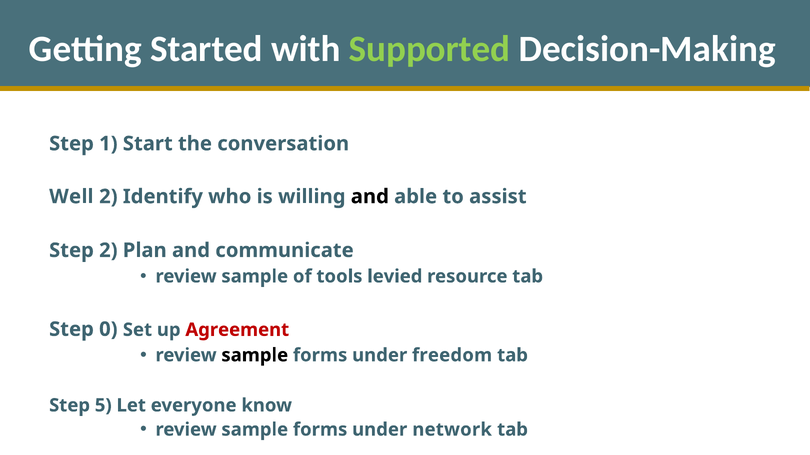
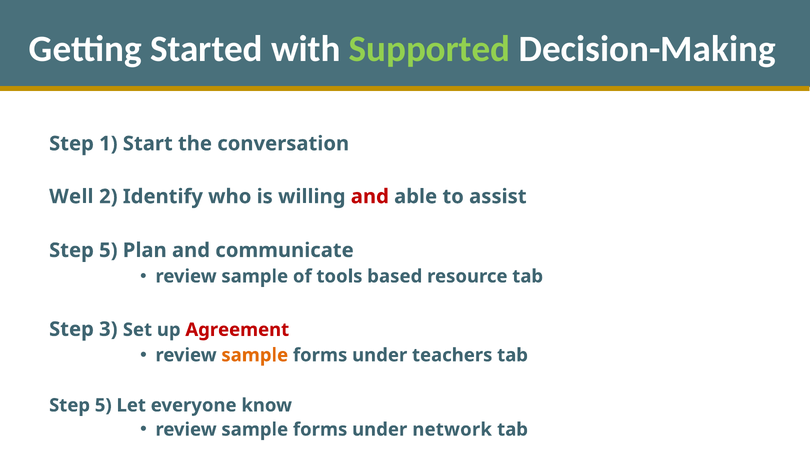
and colour: black -> red (370, 197)
2: 2 -> 5 (108, 251)
levied: levied -> based (395, 277)
0: 0 -> 3 (108, 330)
sample colour: black -> orange (255, 356)
freedom: freedom -> teachers (452, 356)
